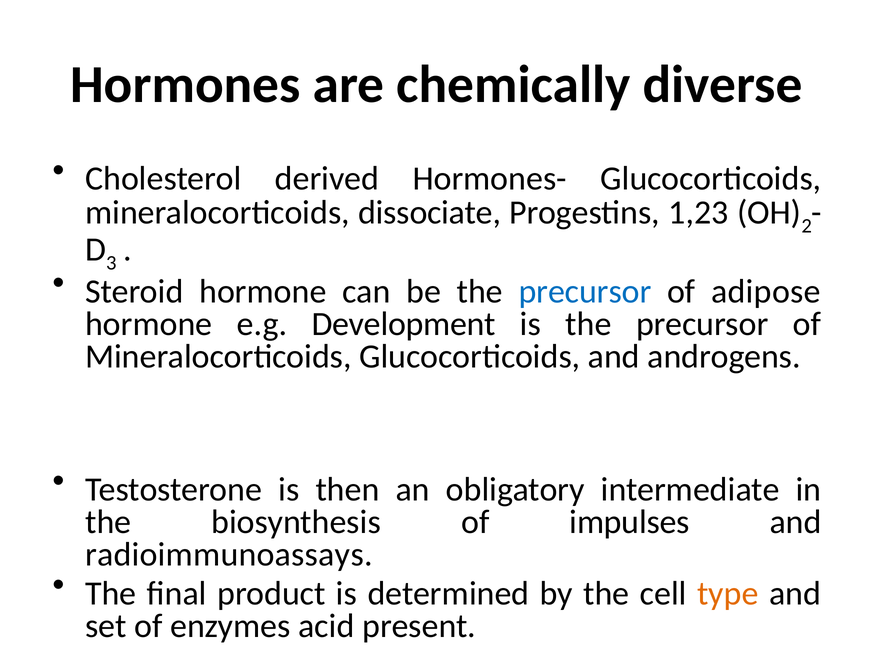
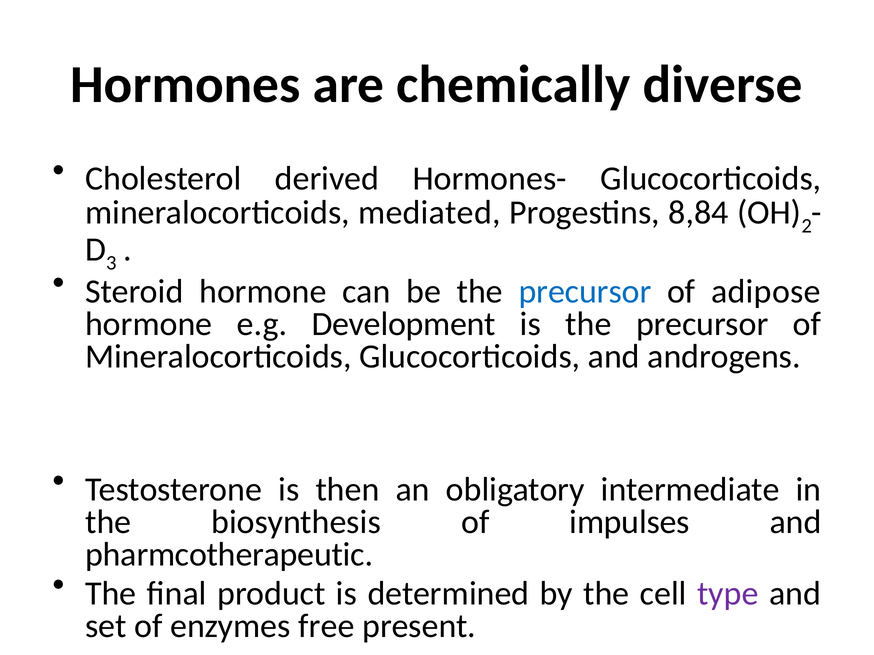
dissociate: dissociate -> mediated (429, 213)
1,23: 1,23 -> 8,84 (698, 213)
radioimmunoassays: radioimmunoassays -> pharmcotherapeutic (229, 555)
type colour: orange -> purple (728, 594)
acid: acid -> free (326, 626)
